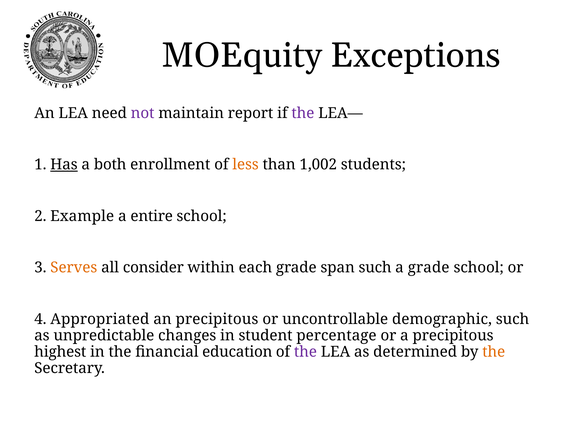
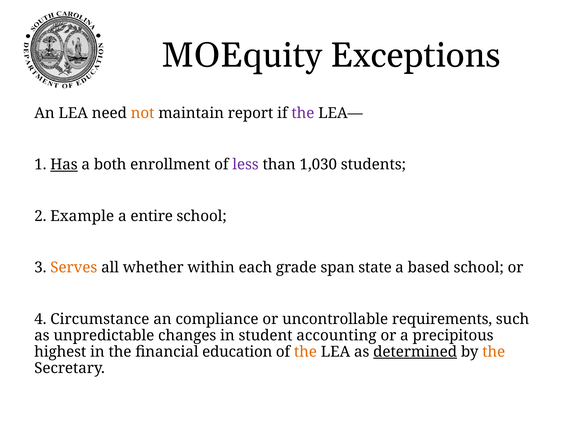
not colour: purple -> orange (143, 113)
less colour: orange -> purple (246, 165)
1,002: 1,002 -> 1,030 (318, 165)
consider: consider -> whether (153, 268)
span such: such -> state (375, 268)
a grade: grade -> based (429, 268)
Appropriated: Appropriated -> Circumstance (100, 319)
an precipitous: precipitous -> compliance (217, 319)
demographic: demographic -> requirements (442, 319)
percentage: percentage -> accounting (336, 335)
the colour: purple -> orange (305, 352)
determined underline: none -> present (415, 352)
